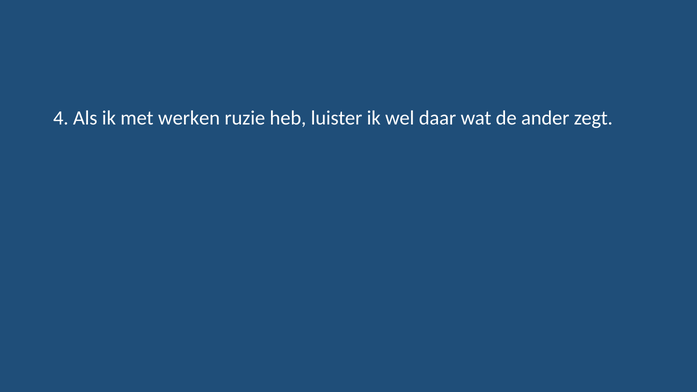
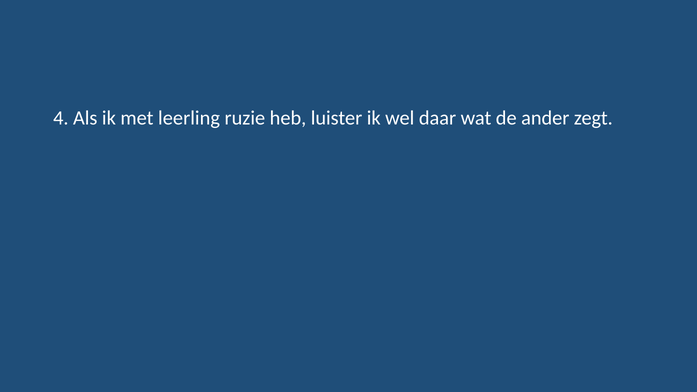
werken: werken -> leerling (189, 118)
